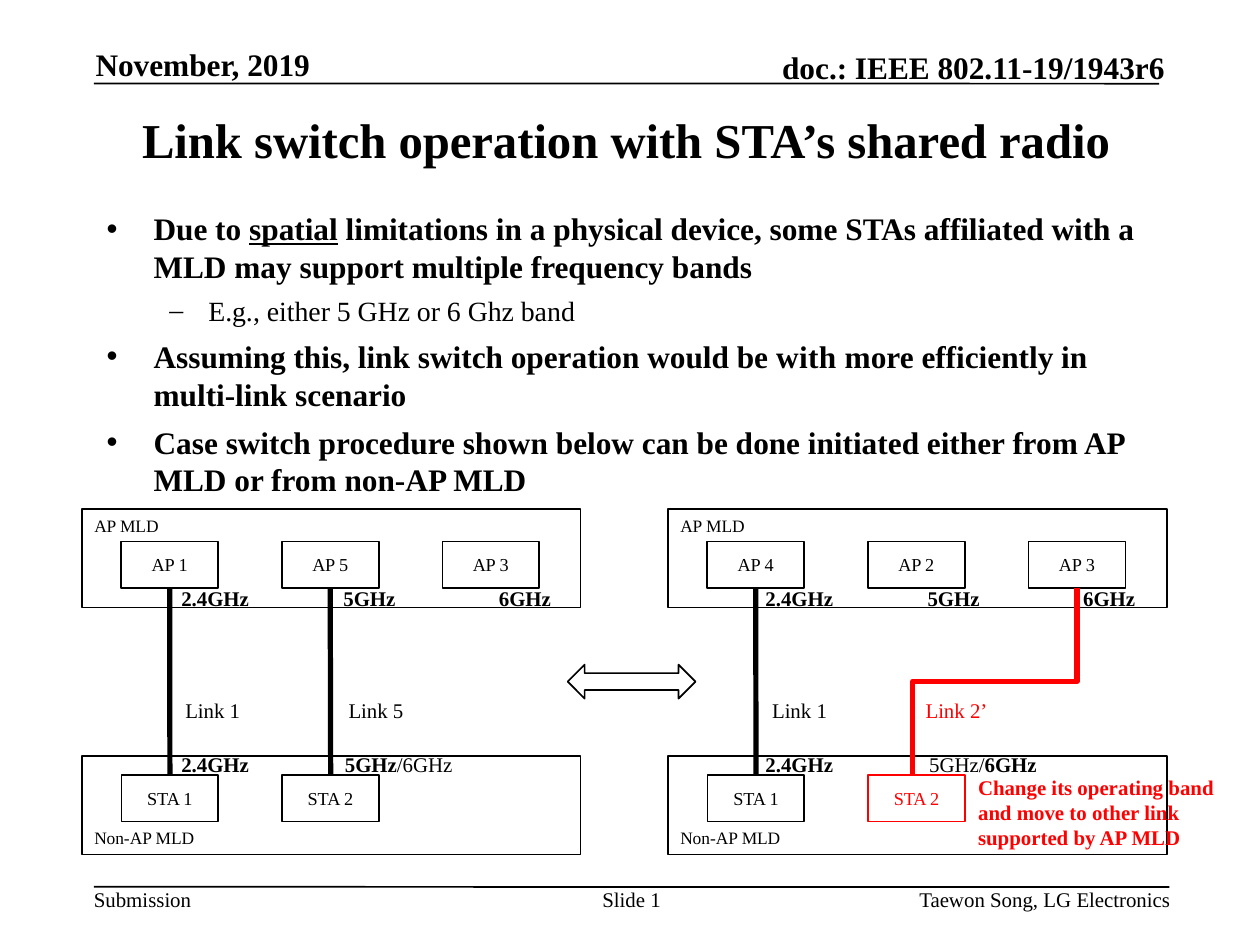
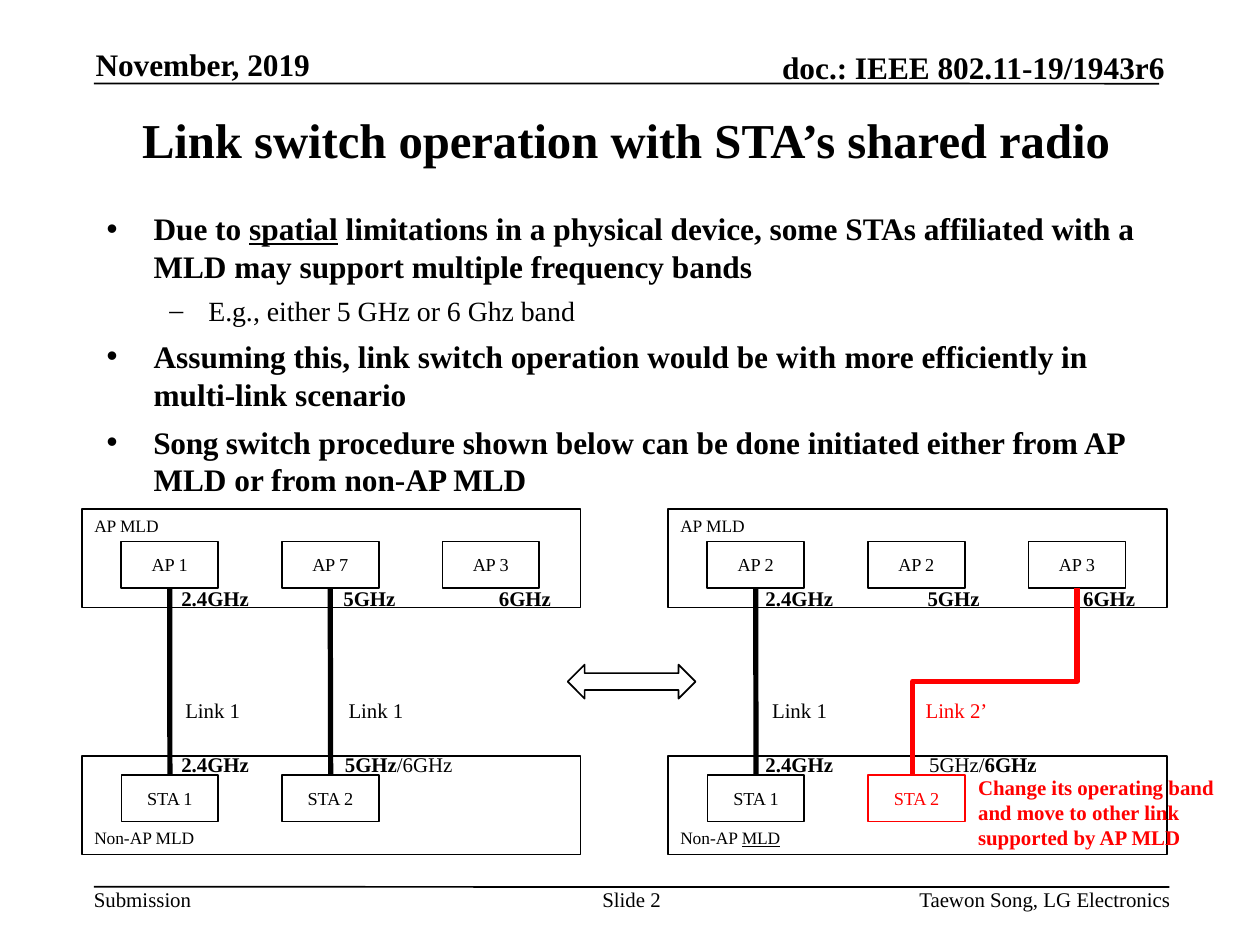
Case: Case -> Song (186, 444)
AP 5: 5 -> 7 (344, 566)
4: 4 -> 2 (769, 566)
1 Link 5: 5 -> 1 (398, 713)
MLD underline: none -> present (761, 840)
Slide 1: 1 -> 2 (656, 901)
